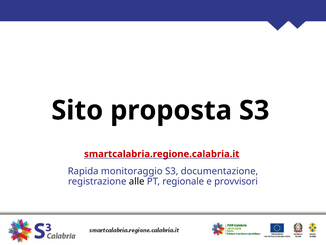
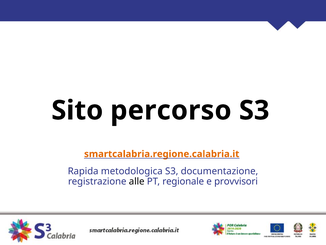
proposta: proposta -> percorso (171, 110)
smartcalabria.regione.calabria.it colour: red -> orange (162, 154)
monitoraggio: monitoraggio -> metodologica (132, 171)
